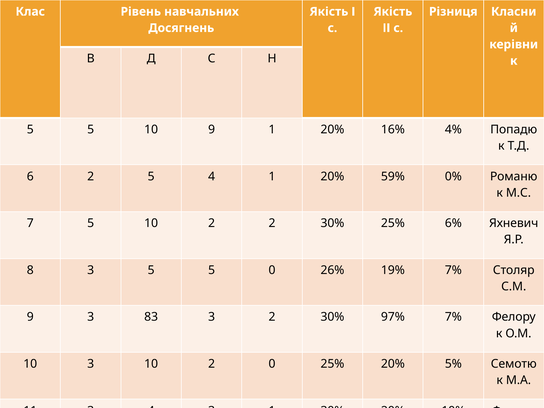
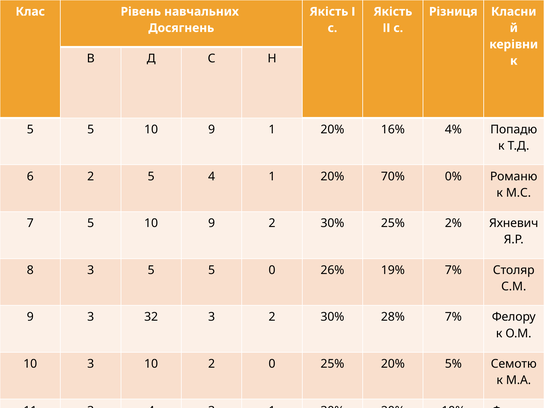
59%: 59% -> 70% (393, 176)
7 5 10 2: 2 -> 9 (212, 223)
6%: 6% -> 2% (453, 223)
83: 83 -> 32 (151, 317)
97%: 97% -> 28% (393, 317)
